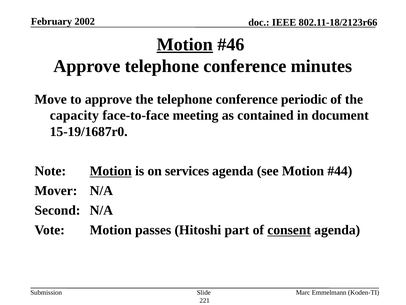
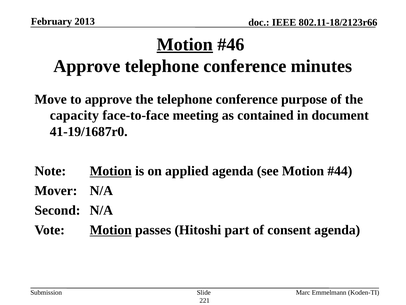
2002: 2002 -> 2013 (85, 22)
periodic: periodic -> purpose (304, 99)
15-19/1687r0: 15-19/1687r0 -> 41-19/1687r0 (89, 132)
services: services -> applied (187, 171)
Motion underline: none -> present (111, 230)
consent underline: present -> none (289, 230)
